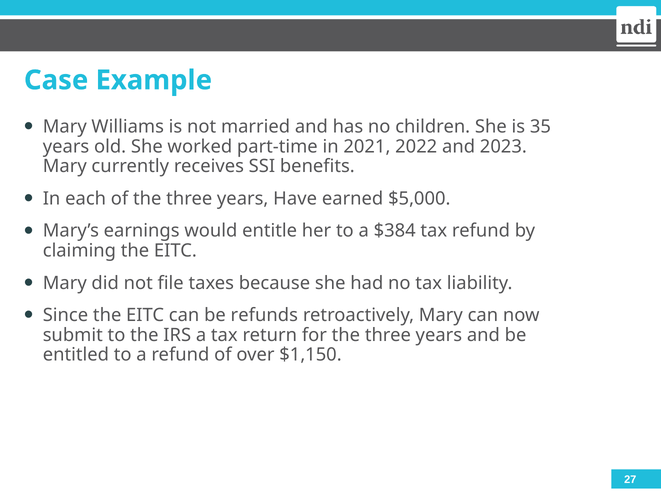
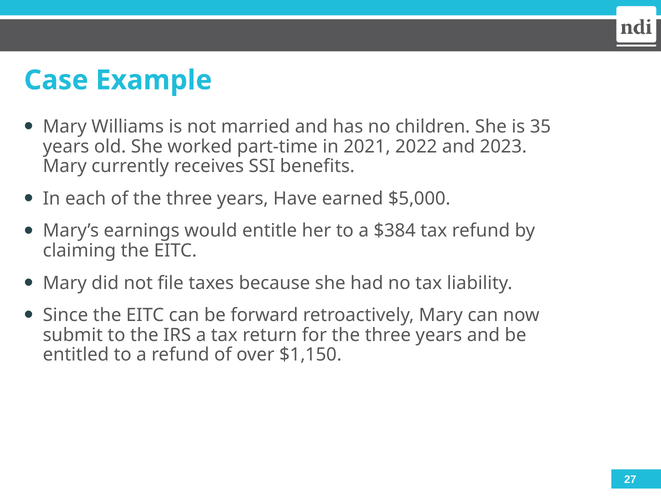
refunds: refunds -> forward (264, 315)
